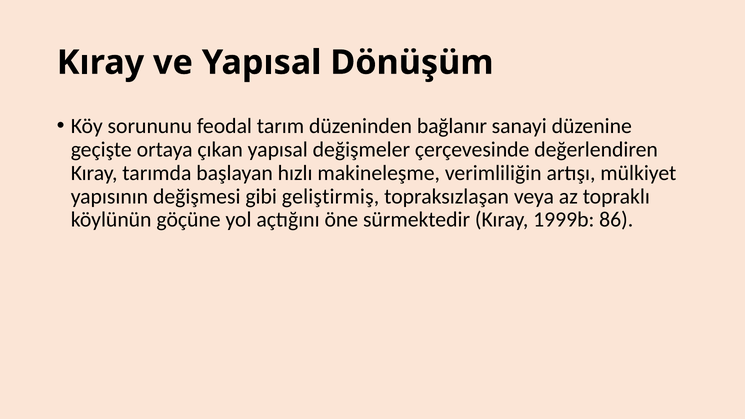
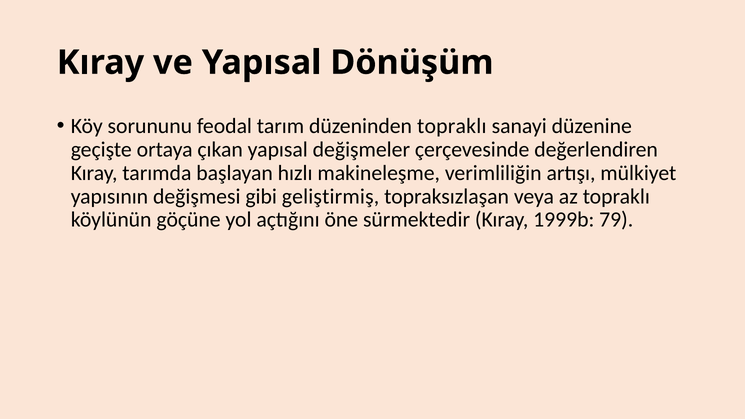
düzeninden bağlanır: bağlanır -> topraklı (452, 126)
86: 86 -> 79 (616, 220)
